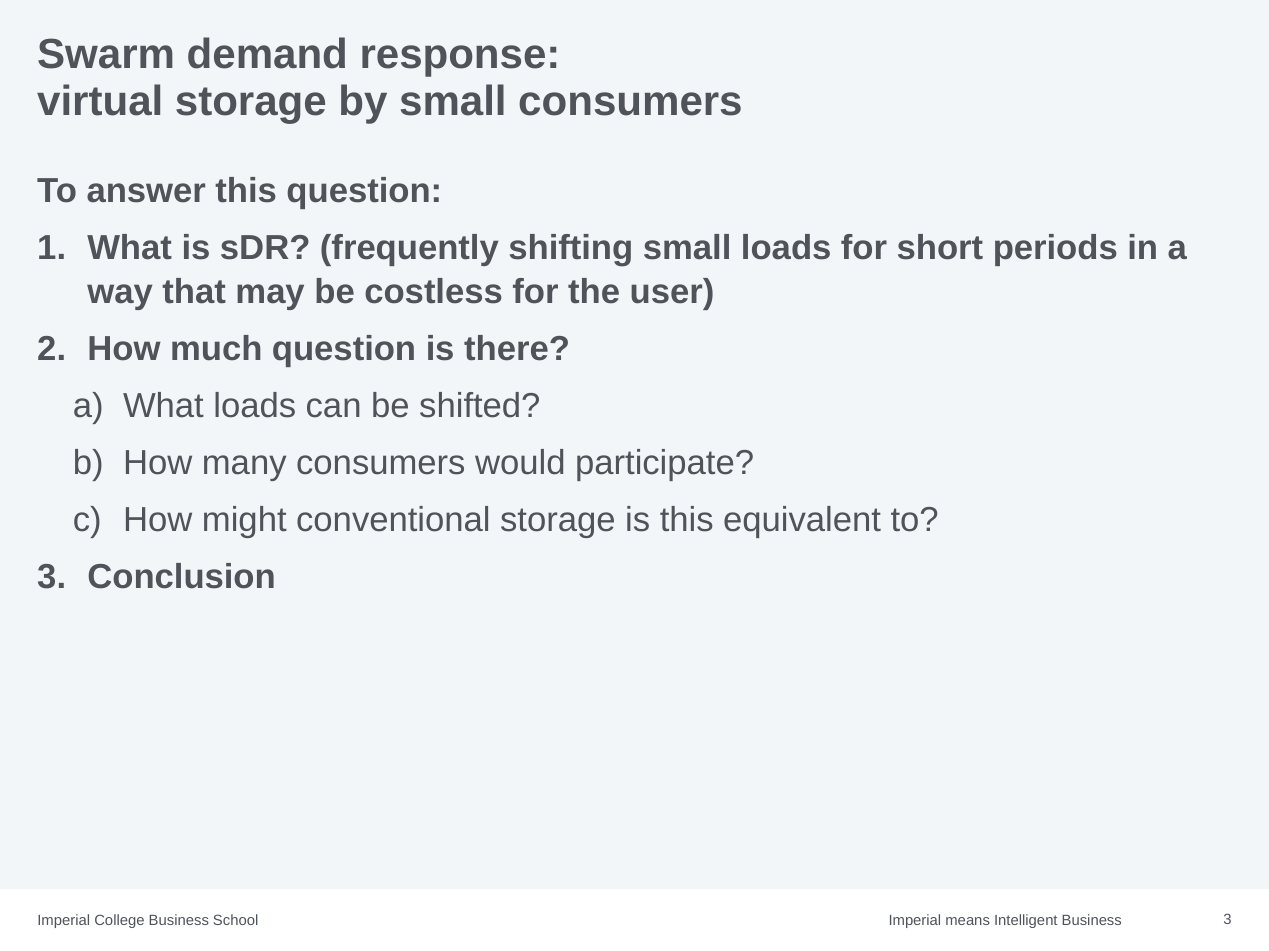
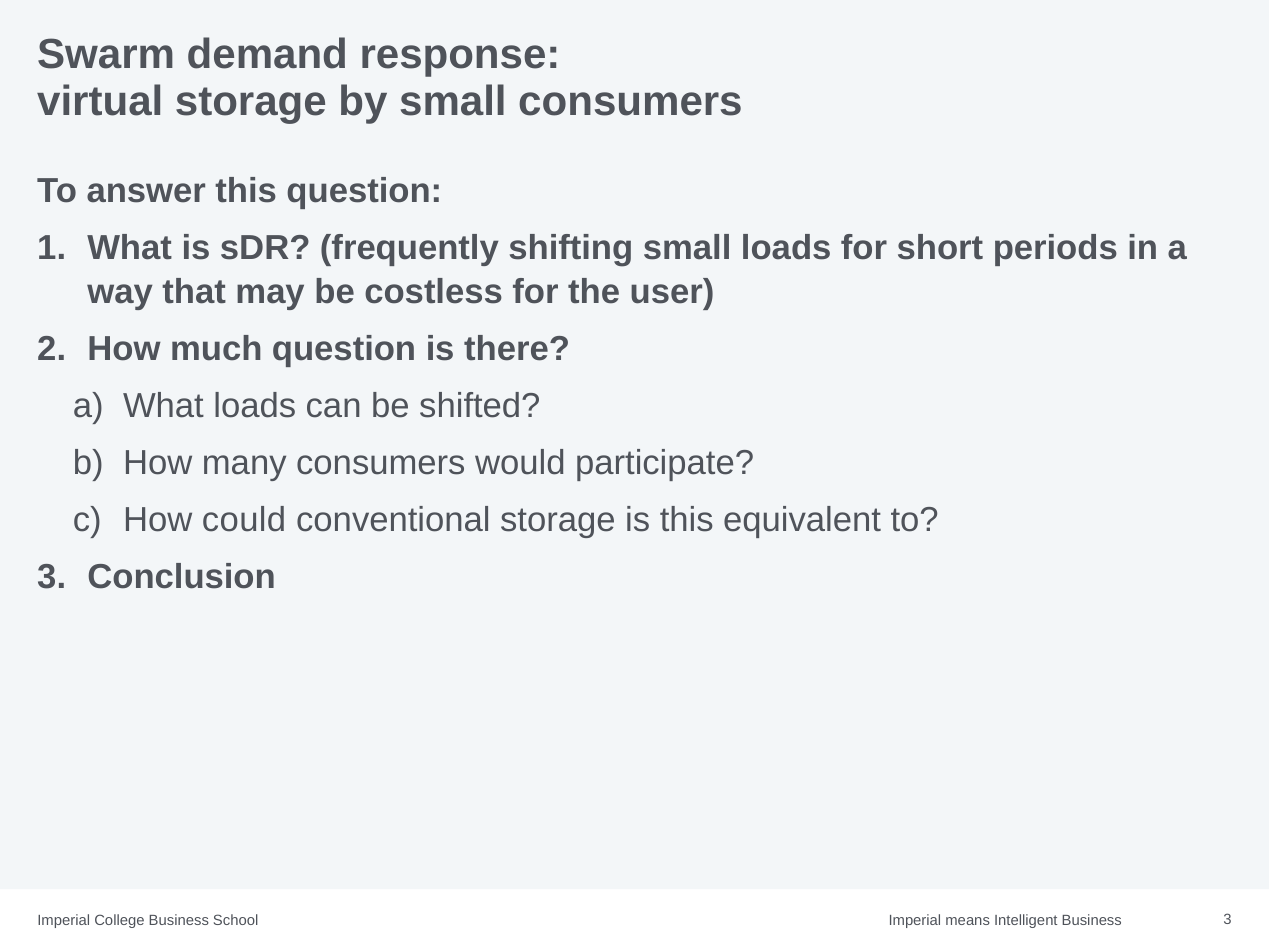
might: might -> could (244, 521)
